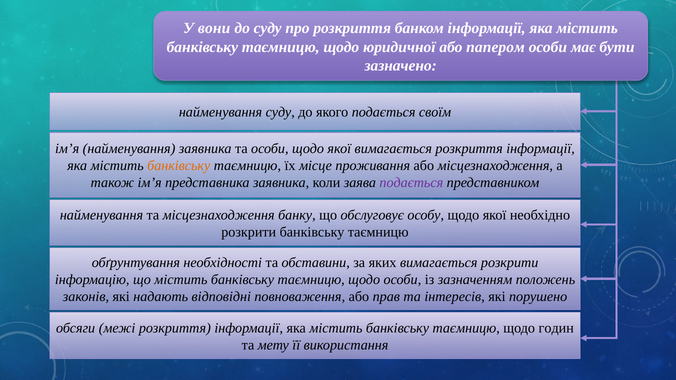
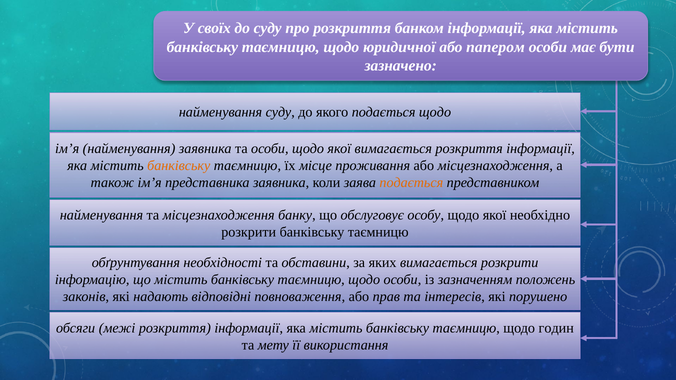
вони: вони -> своїх (214, 28)
подається своїм: своїм -> щодо (435, 112)
подається colour: purple -> orange (411, 183)
